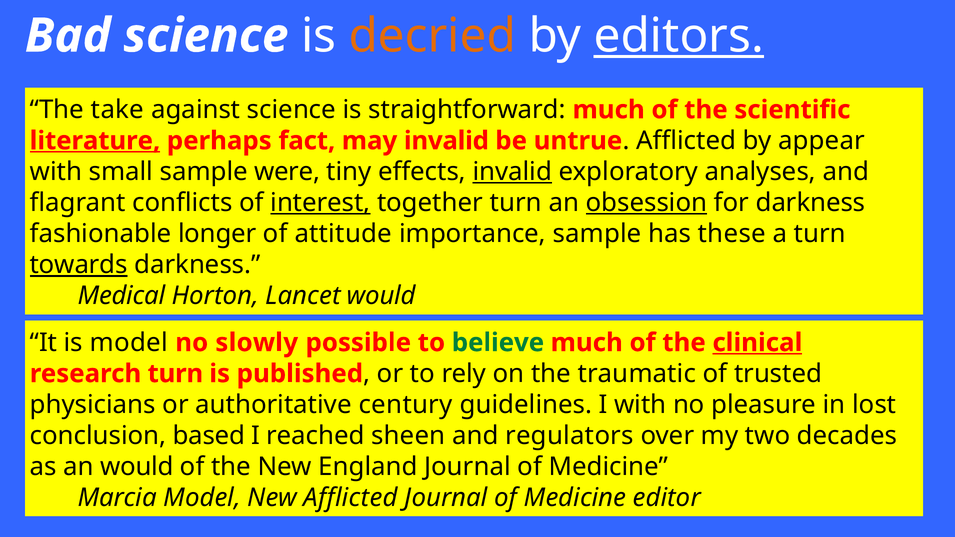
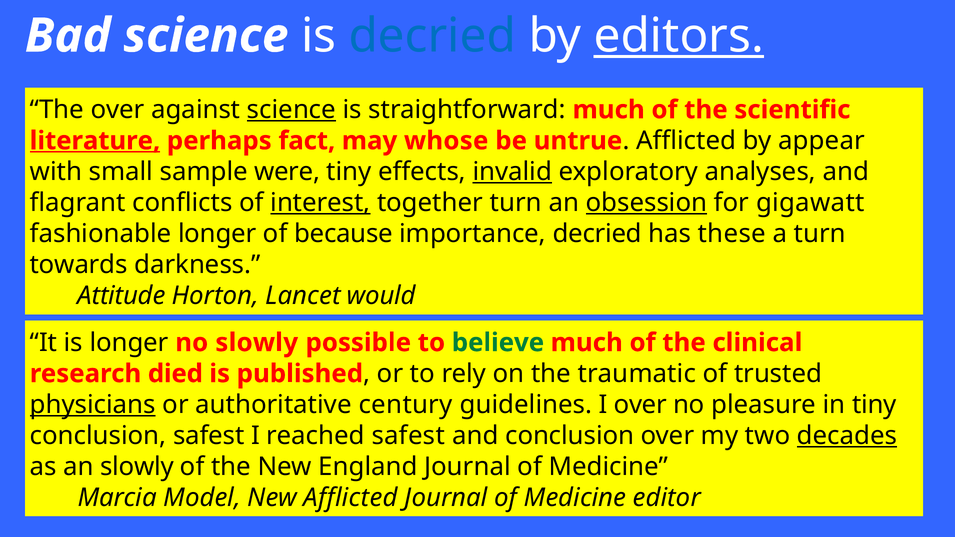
decried colour: orange -> blue (432, 36)
The take: take -> over (118, 110)
science underline: none -> present (291, 110)
may invalid: invalid -> whose (446, 141)
for darkness: darkness -> gigawatt (810, 203)
attitude: attitude -> because (344, 234)
importance sample: sample -> decried (597, 234)
towards underline: present -> none (79, 265)
Medical: Medical -> Attitude (121, 296)
is model: model -> longer (129, 343)
clinical underline: present -> none (757, 343)
research turn: turn -> died (175, 374)
physicians underline: none -> present (93, 405)
I with: with -> over (640, 405)
in lost: lost -> tiny (874, 405)
conclusion based: based -> safest (209, 436)
reached sheen: sheen -> safest (408, 436)
and regulators: regulators -> conclusion (570, 436)
decades underline: none -> present (847, 436)
an would: would -> slowly (137, 467)
